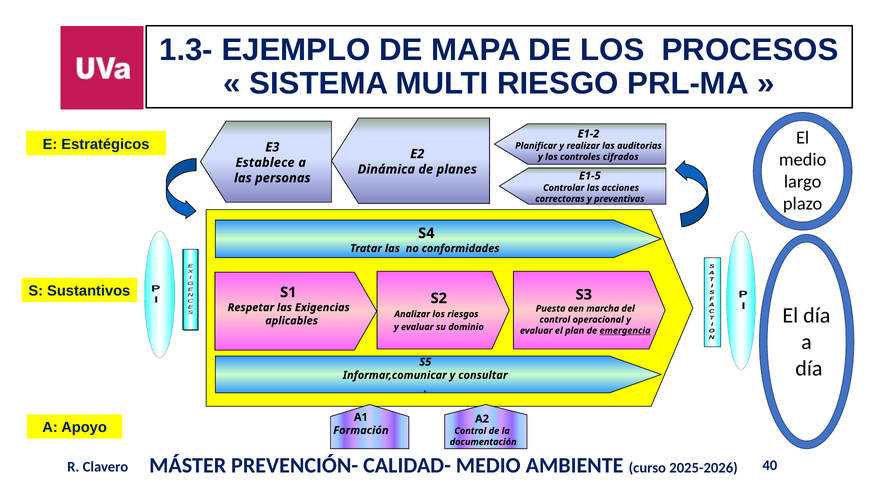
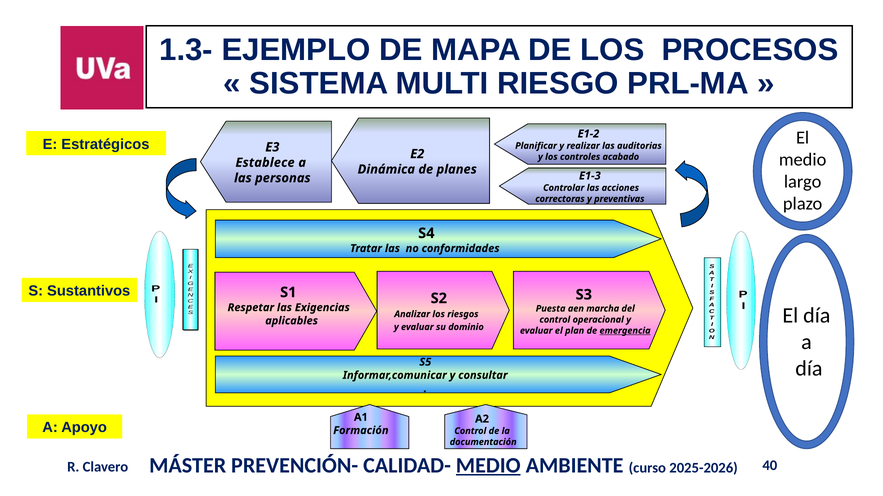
cifrados: cifrados -> acabado (621, 157)
E1-5: E1-5 -> E1-3 (590, 176)
MEDIO underline: none -> present (488, 466)
